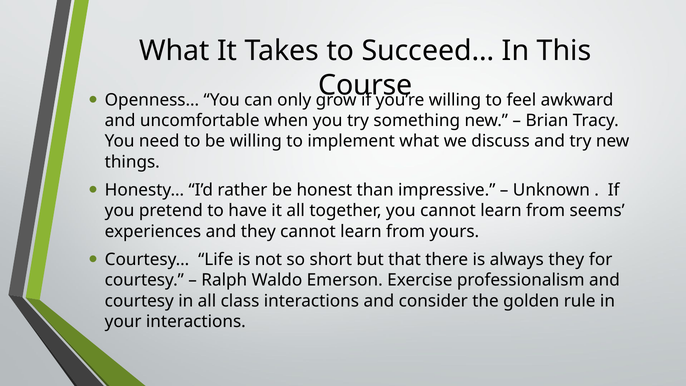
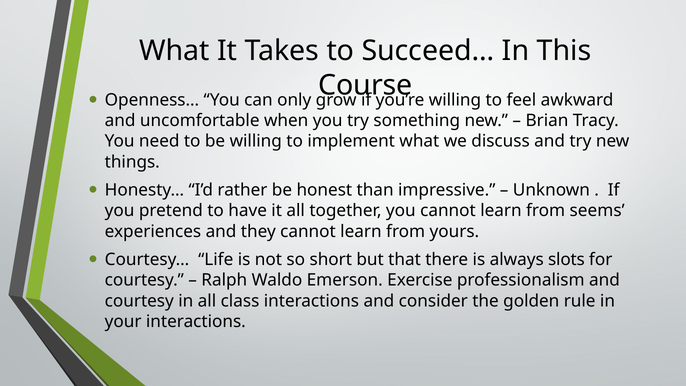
always they: they -> slots (566, 260)
